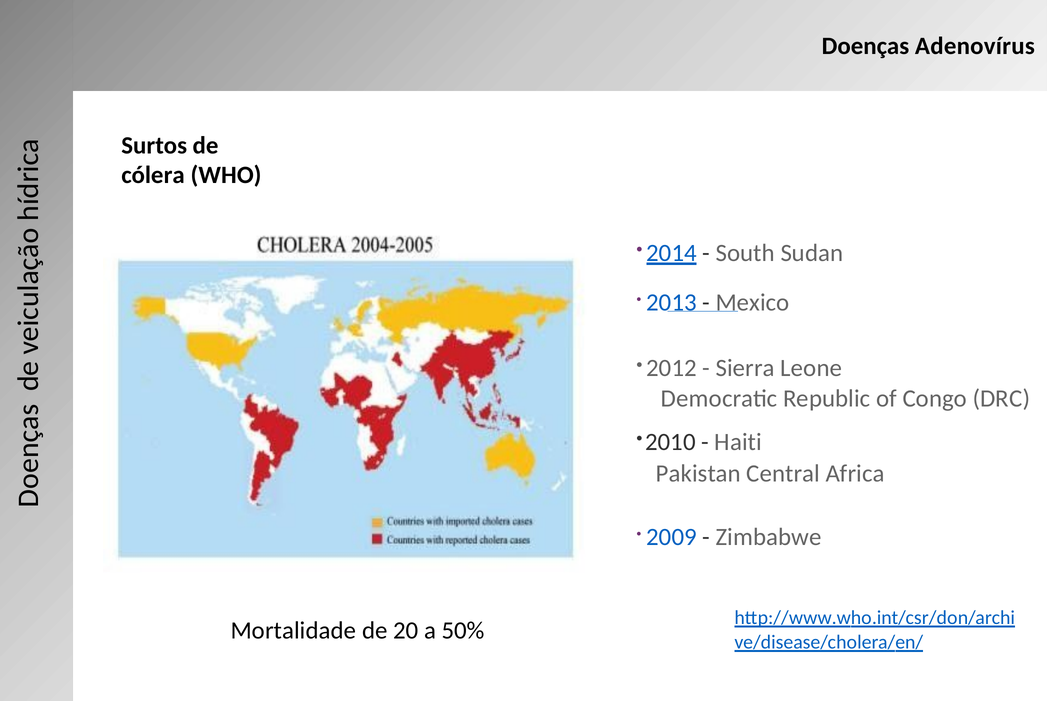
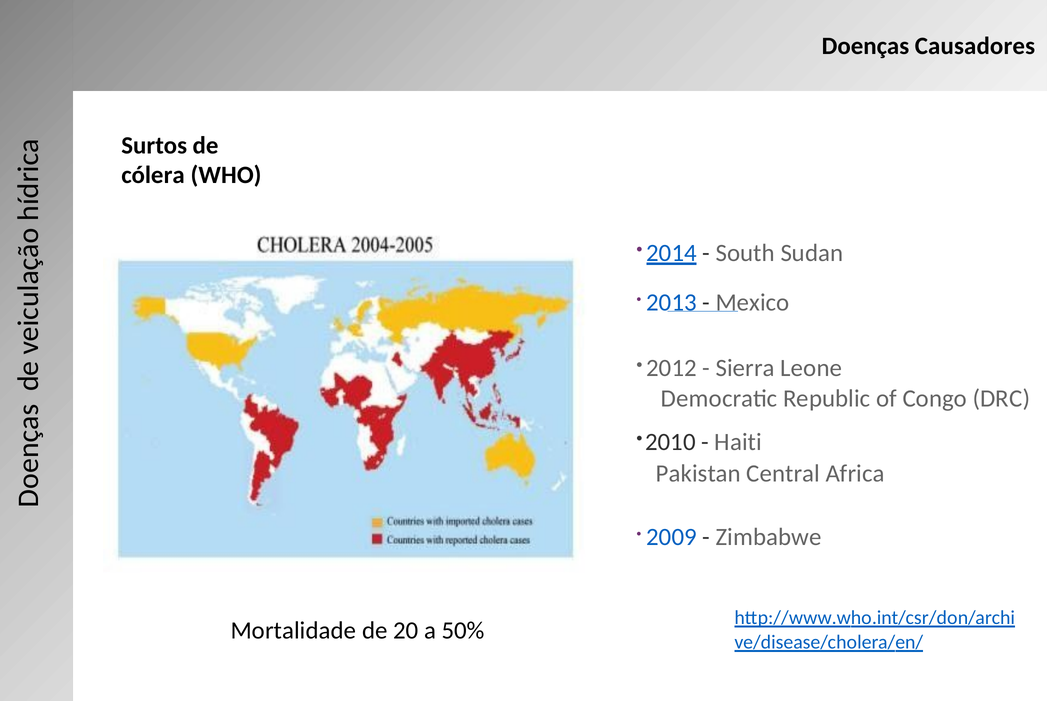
Adenovírus: Adenovírus -> Causadores (975, 46)
